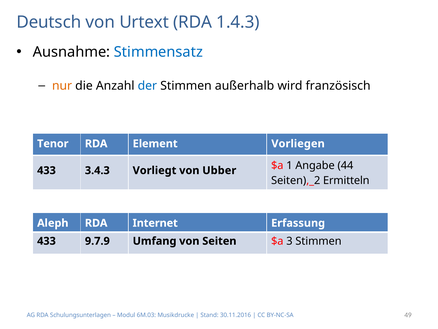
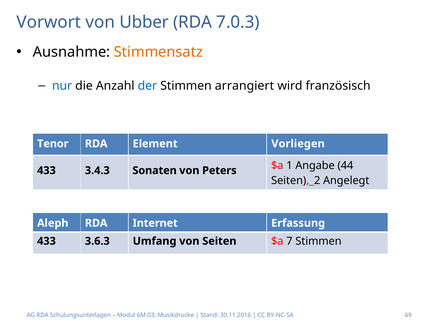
Deutsch: Deutsch -> Vorwort (49, 22)
Urtext: Urtext -> Ubber (144, 22)
1.4.3: 1.4.3 -> 7.0.3 (238, 22)
Stimmensatz colour: blue -> orange (158, 52)
nur colour: orange -> blue (62, 86)
außerhalb: außerhalb -> arrangiert (244, 86)
Vorliegt: Vorliegt -> Sonaten (155, 170)
Ubber: Ubber -> Peters (219, 170)
Ermitteln: Ermitteln -> Angelegt (346, 180)
9.7.9: 9.7.9 -> 3.6.3 (97, 241)
3: 3 -> 7 (289, 241)
